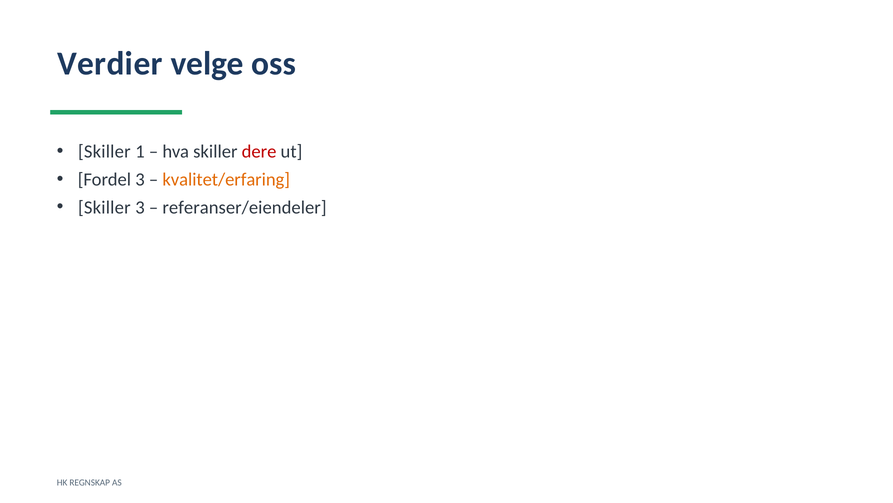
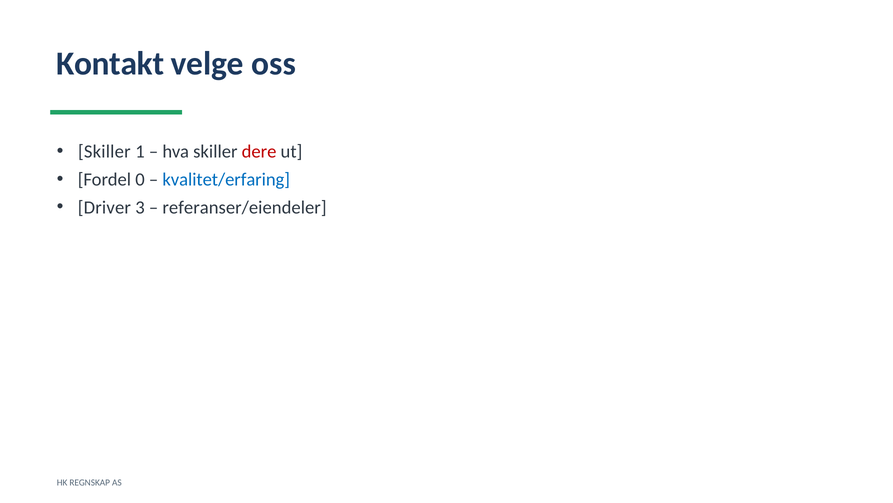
Verdier: Verdier -> Kontakt (110, 64)
Fordel 3: 3 -> 0 (140, 179)
kvalitet/erfaring colour: orange -> blue (226, 179)
Skiller: Skiller -> Driver (104, 207)
